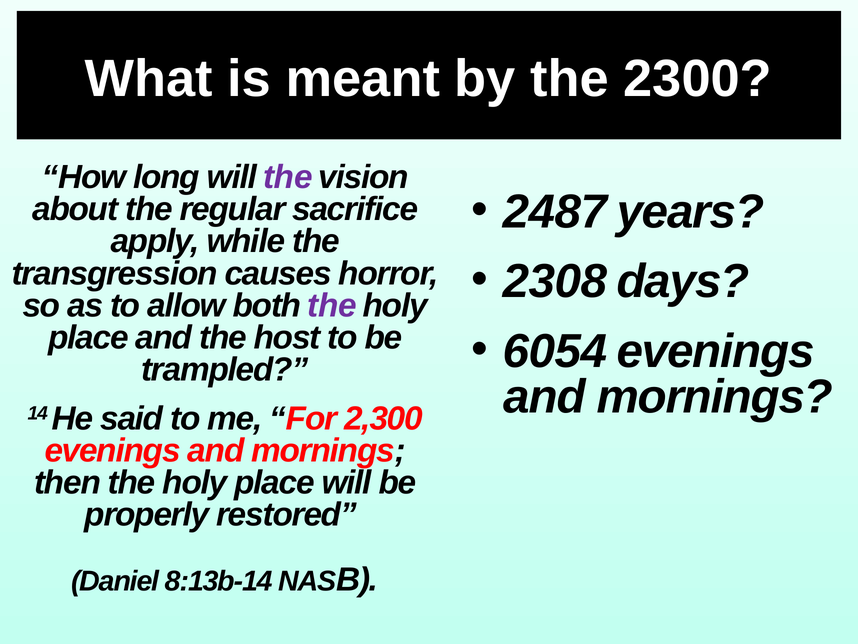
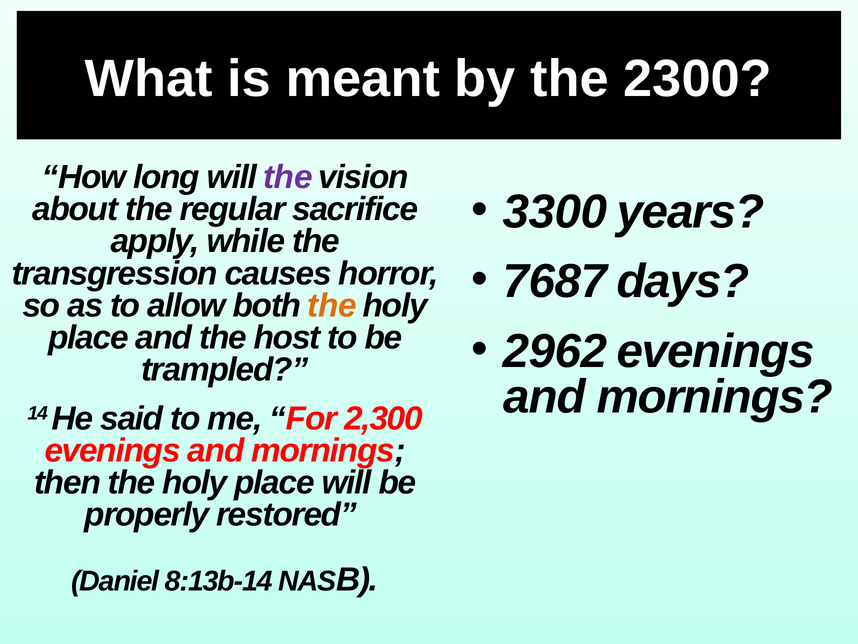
2487: 2487 -> 3300 (555, 212)
2308: 2308 -> 7687 (555, 281)
the colour: purple -> orange (332, 305)
6054: 6054 -> 2962 (555, 351)
